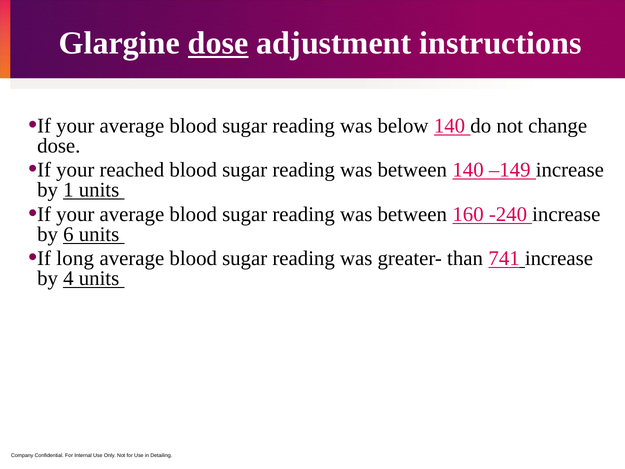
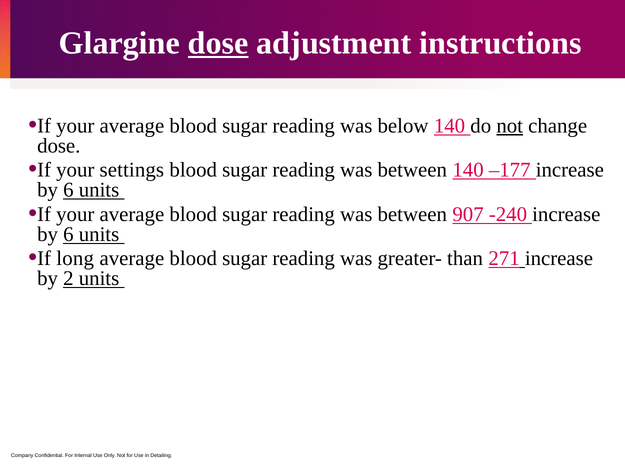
not underline: none -> present (510, 126)
reached: reached -> settings (132, 170)
–149: –149 -> –177 (510, 170)
1: 1 -> 6 (68, 190)
160: 160 -> 907 (468, 214)
741: 741 -> 271 (504, 258)
4: 4 -> 2 (68, 278)
